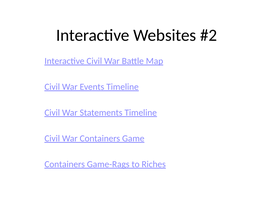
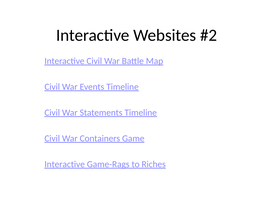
Containers: Containers -> Interactive (65, 164)
